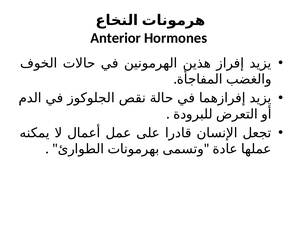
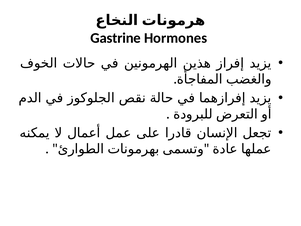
Anterior: Anterior -> Gastrine (116, 38)
